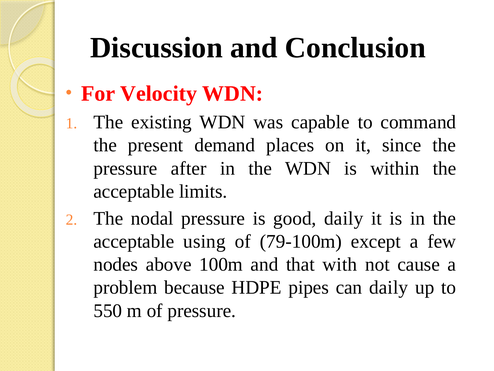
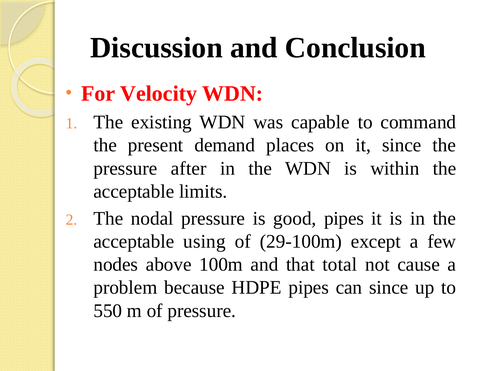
good daily: daily -> pipes (344, 218)
79-100m: 79-100m -> 29-100m (301, 241)
with: with -> total (340, 264)
can daily: daily -> since (389, 287)
